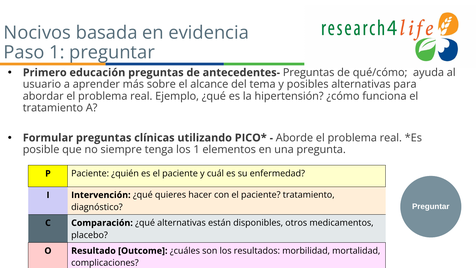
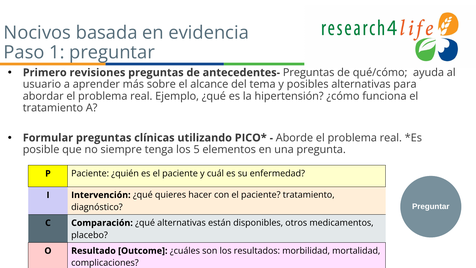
educación: educación -> revisiones (97, 73)
los 1: 1 -> 5 (197, 149)
